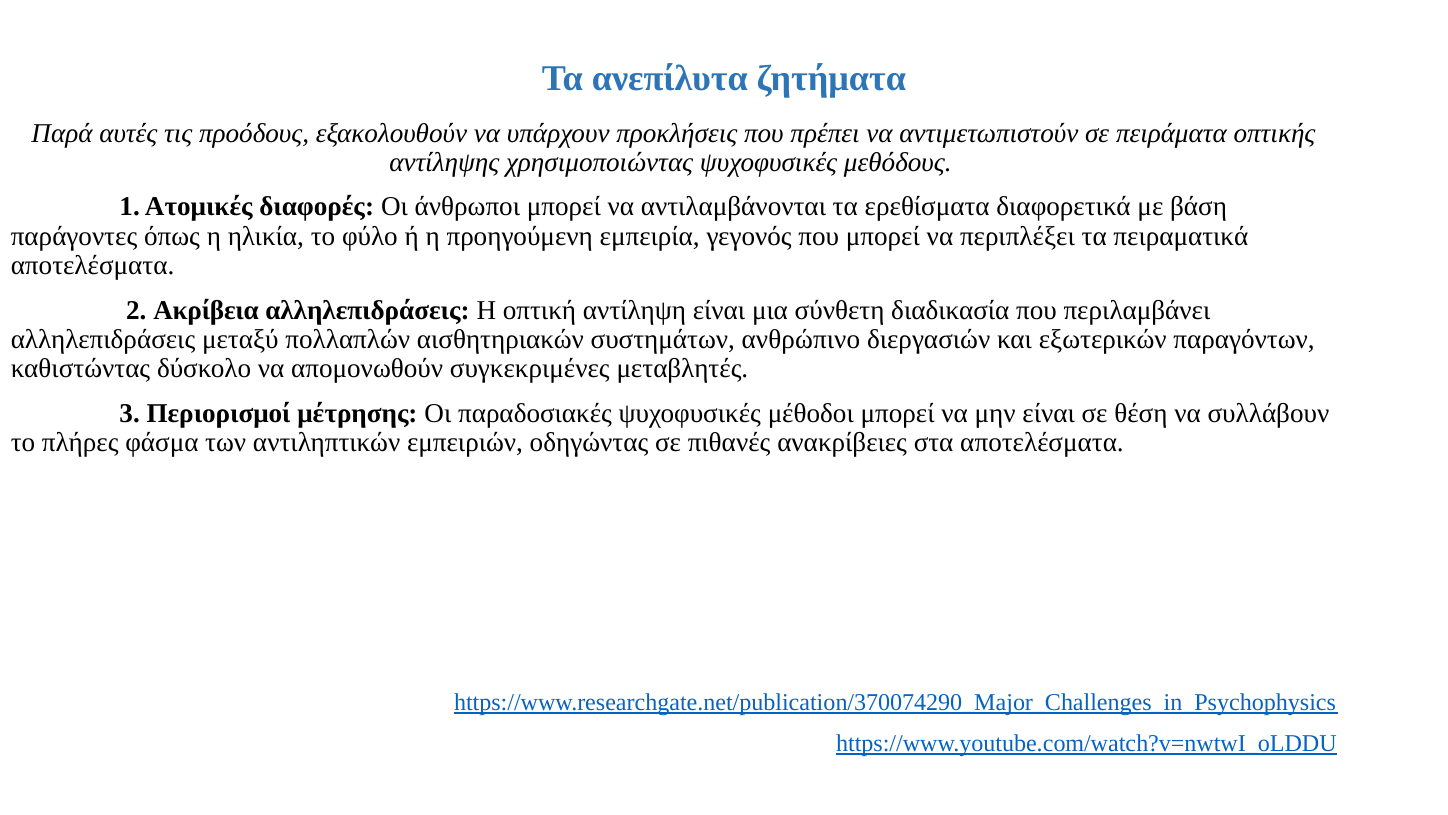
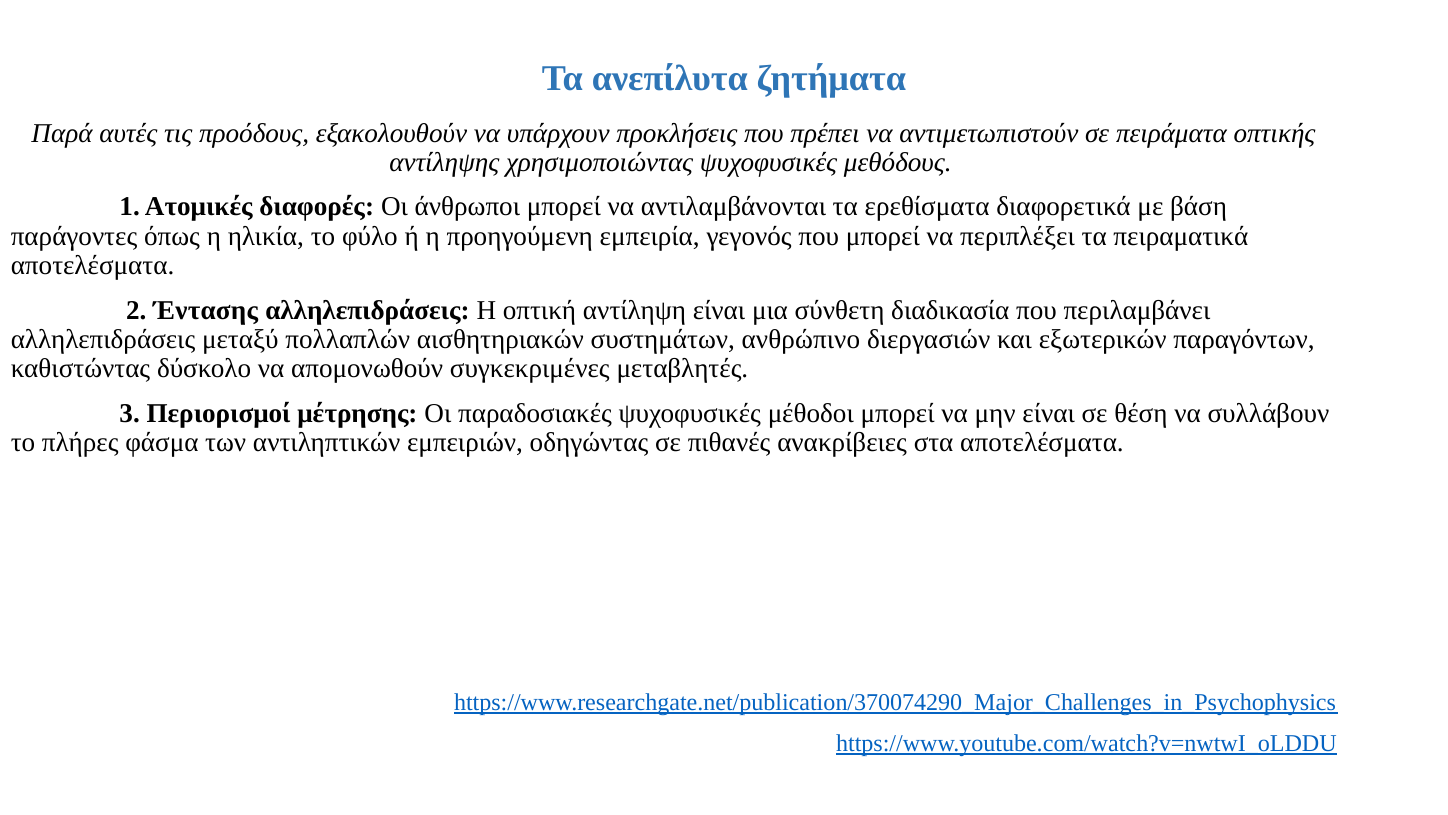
Ακρίβεια: Ακρίβεια -> Έντασης (206, 310)
